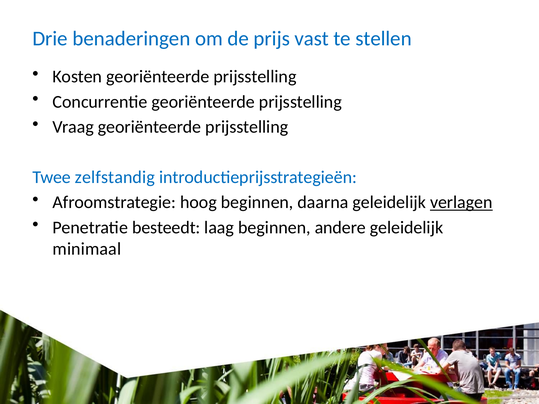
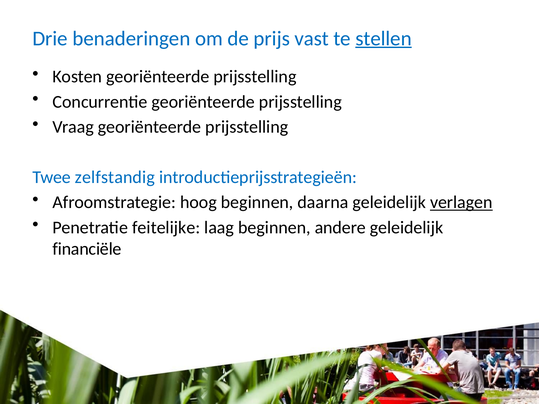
stellen underline: none -> present (384, 38)
besteedt: besteedt -> feitelijke (166, 228)
minimaal: minimaal -> financiële (87, 249)
